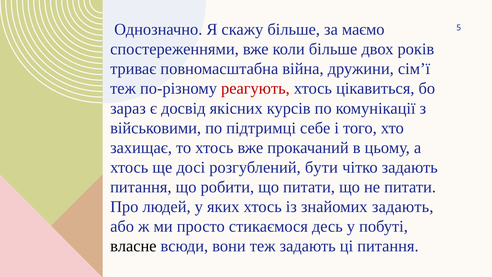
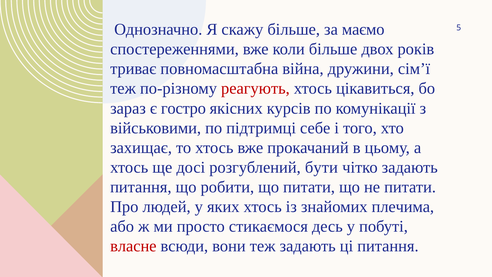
досвід: досвід -> гостро (183, 108)
знайомих задають: задають -> плечима (403, 207)
власне colour: black -> red (133, 246)
